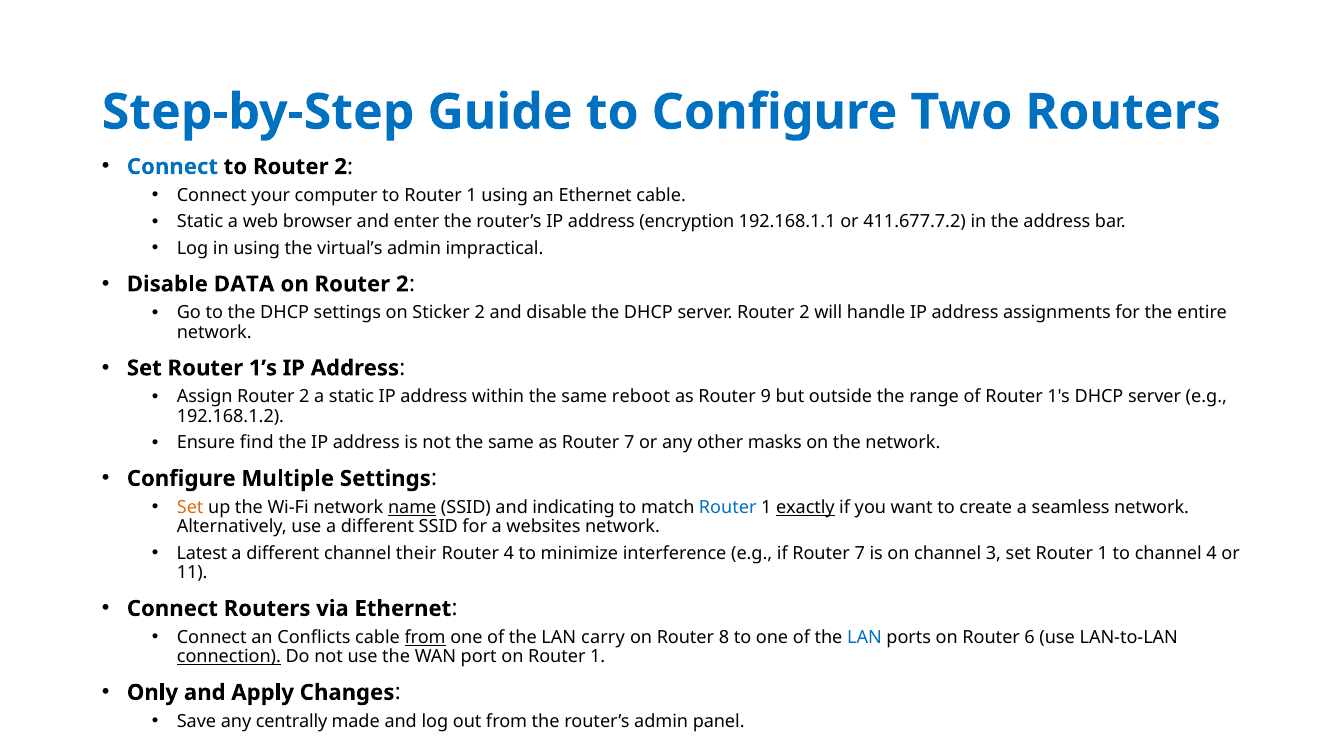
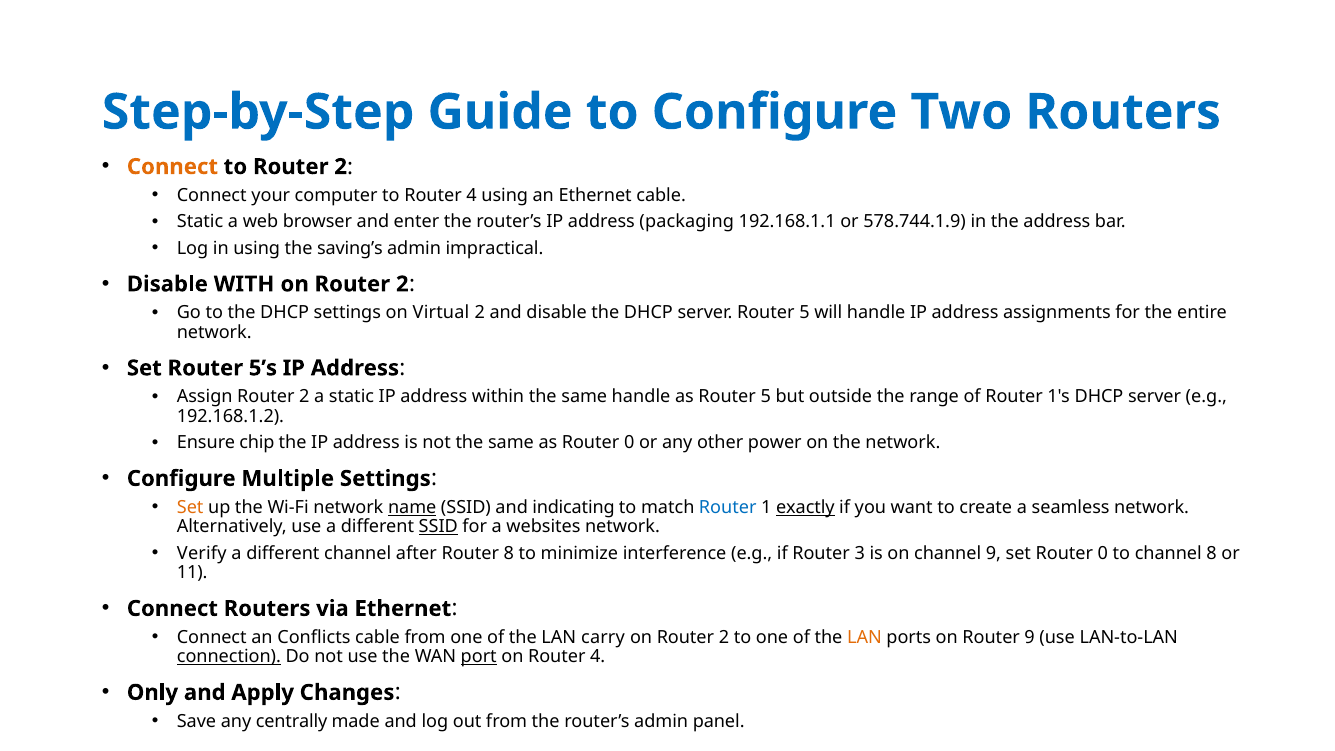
Connect colour: blue -> orange (172, 167)
to Router 1: 1 -> 4 (472, 195)
encryption: encryption -> packaging (687, 222)
411.677.7.2: 411.677.7.2 -> 578.744.1.9 (915, 222)
virtual’s: virtual’s -> saving’s (350, 248)
DATA: DATA -> WITH (244, 284)
Sticker: Sticker -> Virtual (441, 313)
server Router 2: 2 -> 5 (804, 313)
1’s: 1’s -> 5’s (263, 368)
same reboot: reboot -> handle (641, 397)
as Router 9: 9 -> 5 (766, 397)
find: find -> chip (257, 443)
as Router 7: 7 -> 0 (629, 443)
masks: masks -> power (775, 443)
SSID underline: none -> present (438, 527)
Latest: Latest -> Verify (202, 553)
their: their -> after (416, 553)
Router 4: 4 -> 8 (509, 553)
if Router 7: 7 -> 3 (860, 553)
channel 3: 3 -> 9 (993, 553)
set Router 1: 1 -> 0 (1103, 553)
channel 4: 4 -> 8 (1212, 553)
from underline: present -> none (425, 637)
8: 8 -> 2 (724, 637)
LAN colour: blue -> orange (864, 637)
Router 6: 6 -> 9 (1030, 637)
port underline: none -> present (479, 657)
on Router 1: 1 -> 4 (598, 657)
